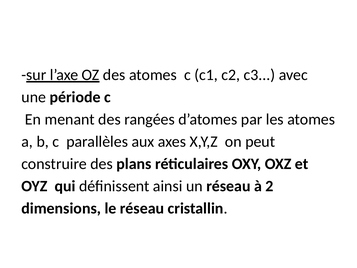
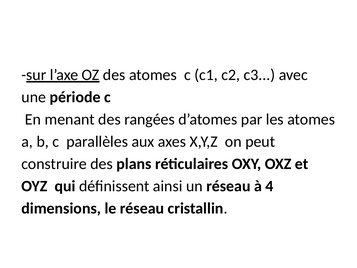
2: 2 -> 4 (270, 186)
